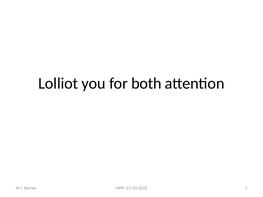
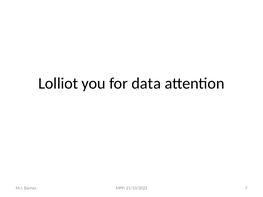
both: both -> data (146, 84)
